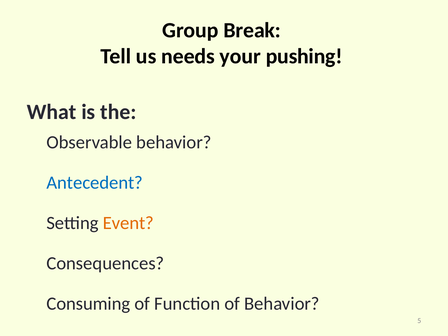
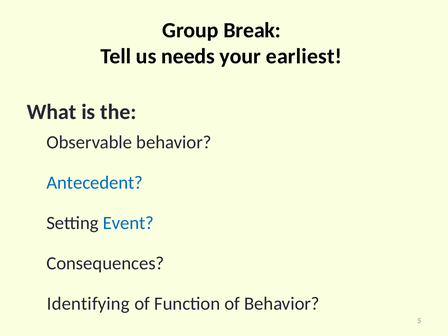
pushing: pushing -> earliest (304, 56)
Event colour: orange -> blue (128, 223)
Consuming: Consuming -> Identifying (88, 304)
